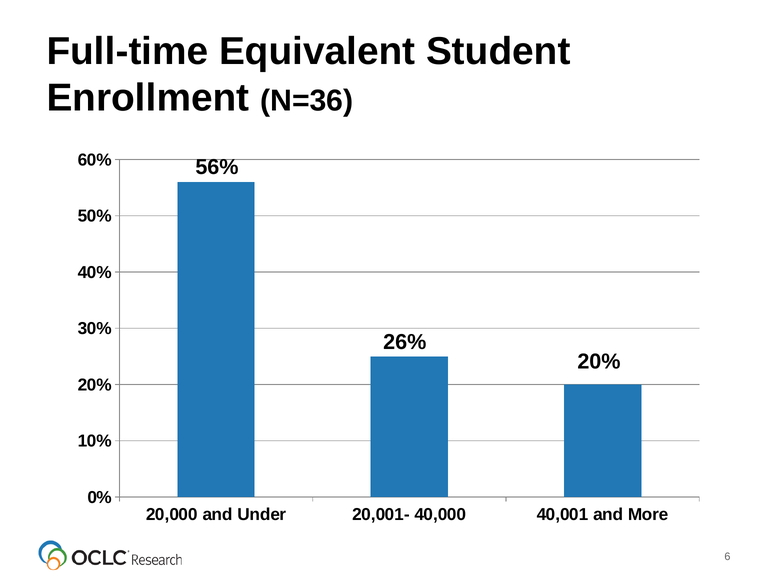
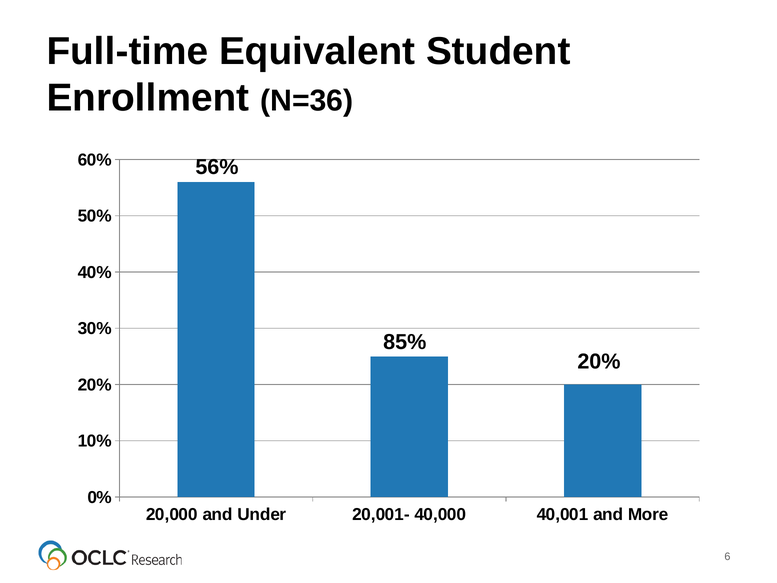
26%: 26% -> 85% (405, 342)
